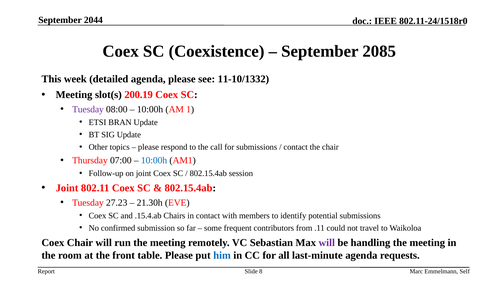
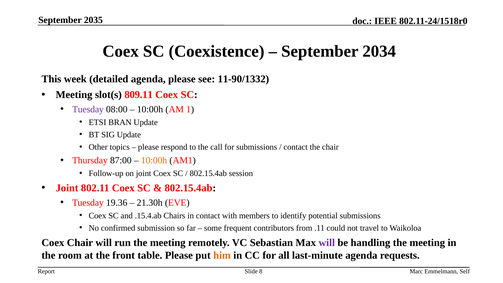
2044: 2044 -> 2035 (93, 20)
2085: 2085 -> 2034 (379, 51)
11-10/1332: 11-10/1332 -> 11-90/1332 (243, 79)
200.19: 200.19 -> 809.11 (139, 95)
07:00: 07:00 -> 87:00 (121, 160)
10:00h colour: blue -> orange (154, 160)
27.23: 27.23 -> 19.36 (117, 203)
him colour: blue -> orange (222, 255)
